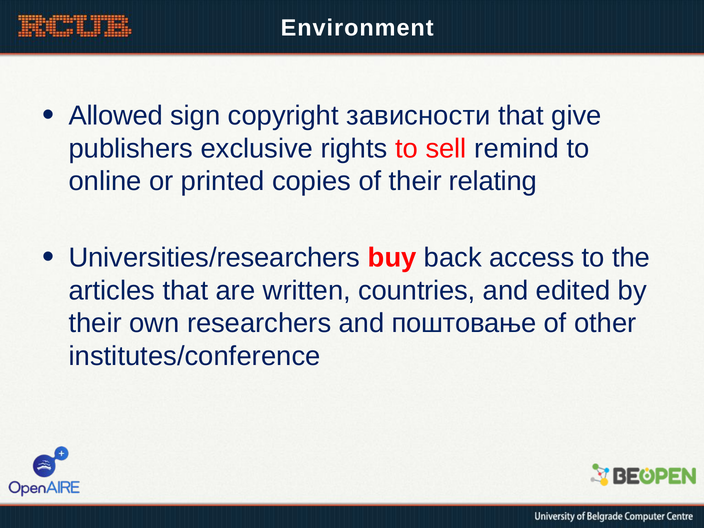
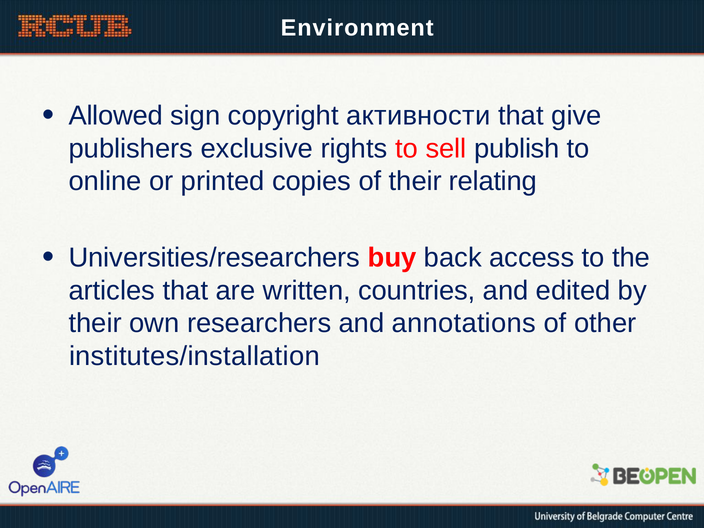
зависности: зависности -> активности (418, 116)
remind: remind -> publish (517, 148)
поштовање: поштовање -> annotations (464, 323)
institutes/conference: institutes/conference -> institutes/installation (194, 356)
